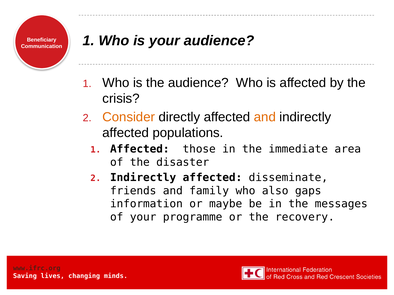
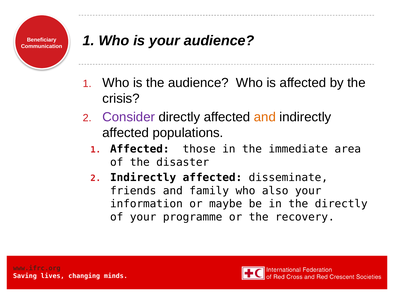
Consider colour: orange -> purple (129, 117)
also gaps: gaps -> your (308, 191)
the messages: messages -> directly (341, 204)
